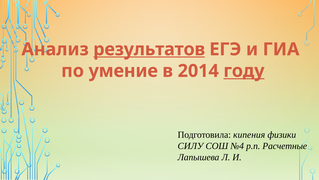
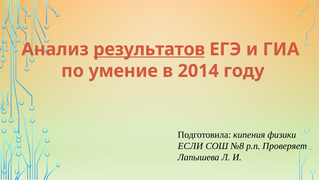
году underline: present -> none (244, 71)
СИЛУ: СИЛУ -> ЕСЛИ (190, 146)
№4: №4 -> №8 (237, 146)
Расчетные: Расчетные -> Проверяет (285, 146)
